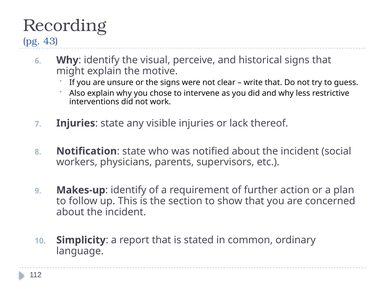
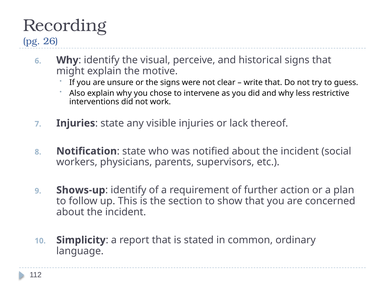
43: 43 -> 26 (51, 41)
Makes-up: Makes-up -> Shows-up (81, 190)
